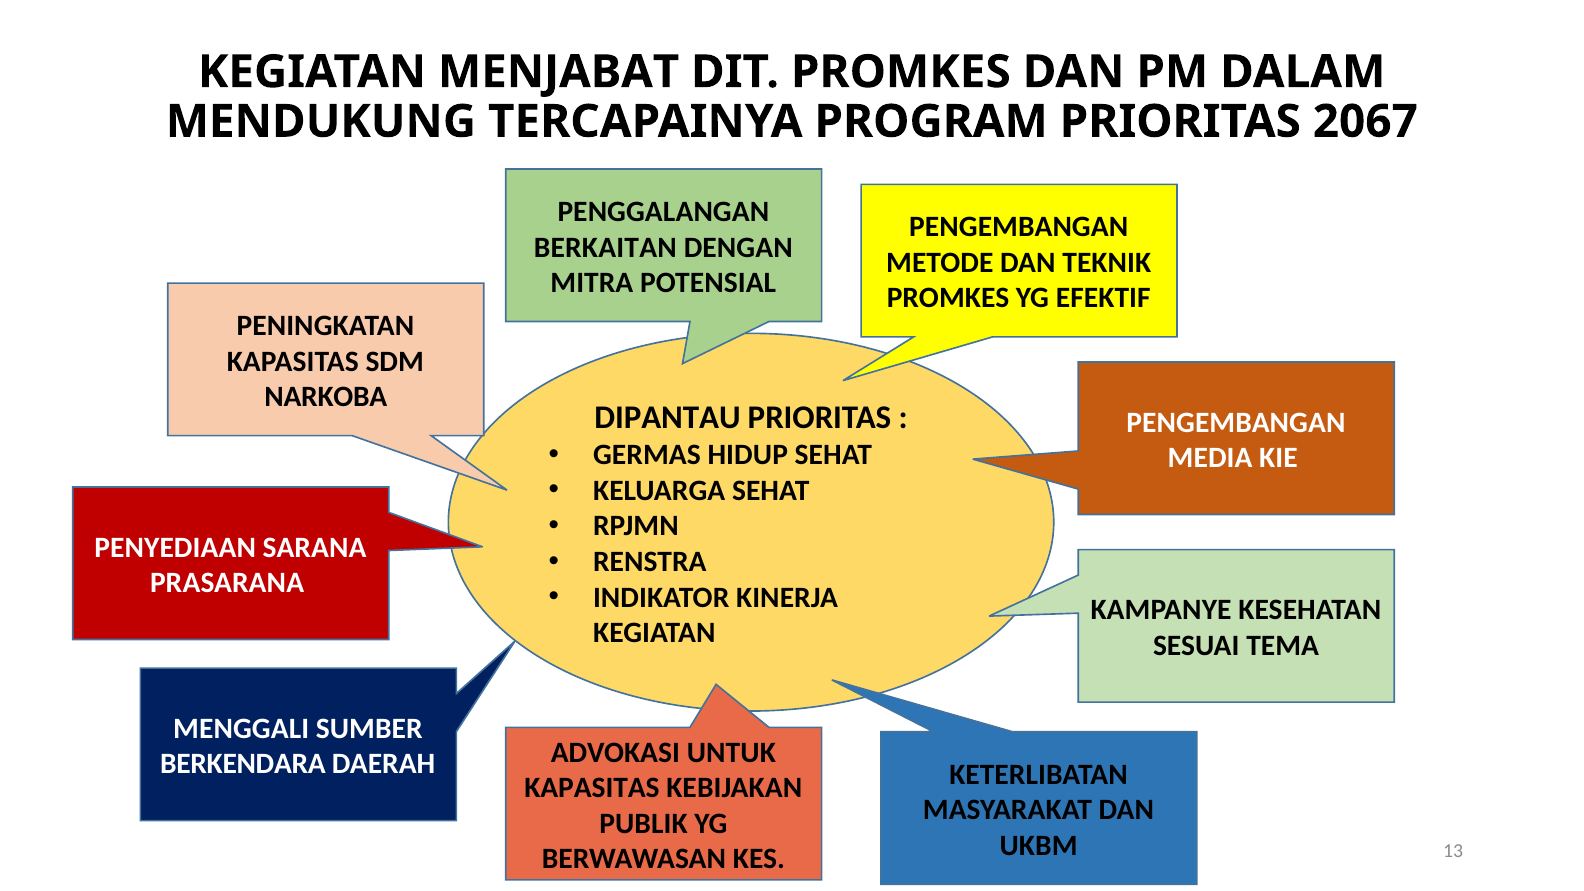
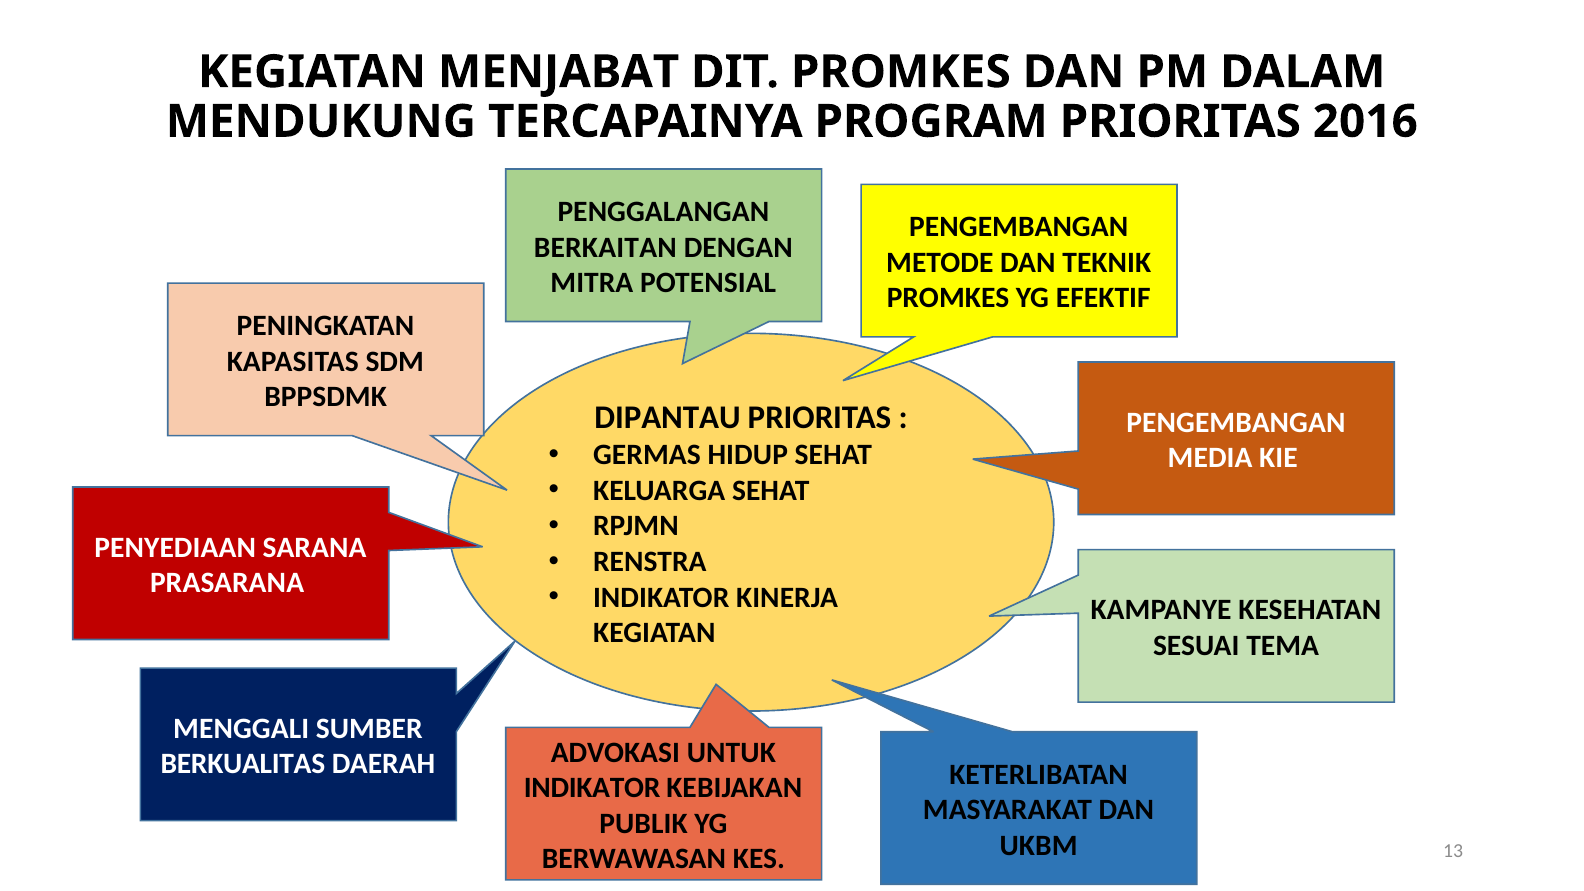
2067: 2067 -> 2016 (1365, 122)
NARKOBA: NARKOBA -> BPPSDMK (326, 397)
BERKENDARA: BERKENDARA -> BERKUALITAS (243, 764)
KAPASITAS: KAPASITAS -> INDIKATOR (592, 788)
